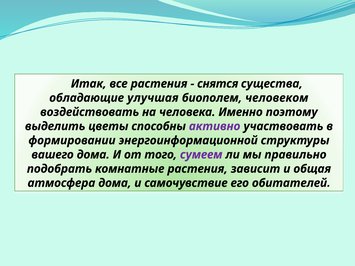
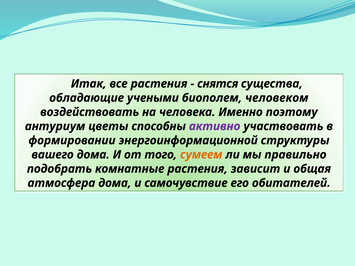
улучшая: улучшая -> учеными (153, 98)
выделить: выделить -> антуриум (55, 126)
сумеем colour: purple -> orange (201, 155)
